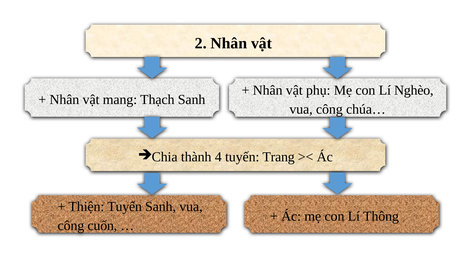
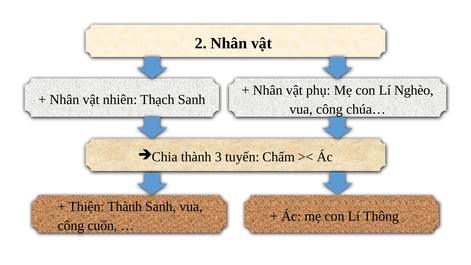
mang: mang -> nhiên (120, 100)
4: 4 -> 3 (218, 157)
Trang: Trang -> Chấm (279, 157)
Thiện Tuyến: Tuyến -> Thành (125, 207)
